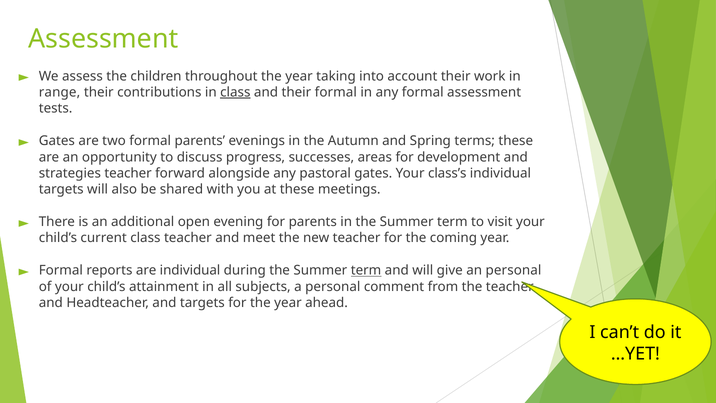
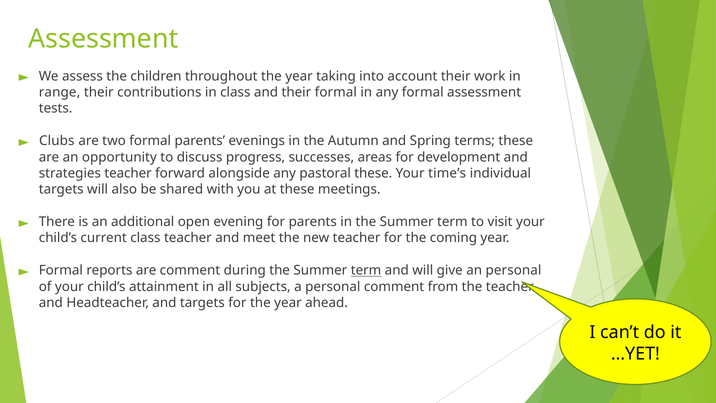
class underline: present -> none (235, 92)
Gates: Gates -> Clubs (57, 141)
pastoral gates: gates -> these (373, 173)
class’s: class’s -> time’s (447, 173)
are individual: individual -> comment (190, 270)
